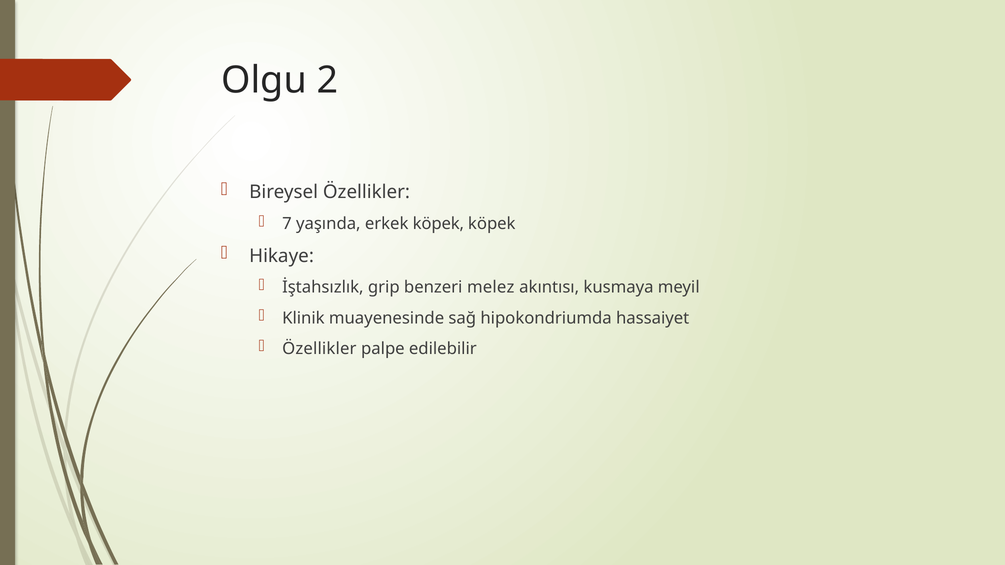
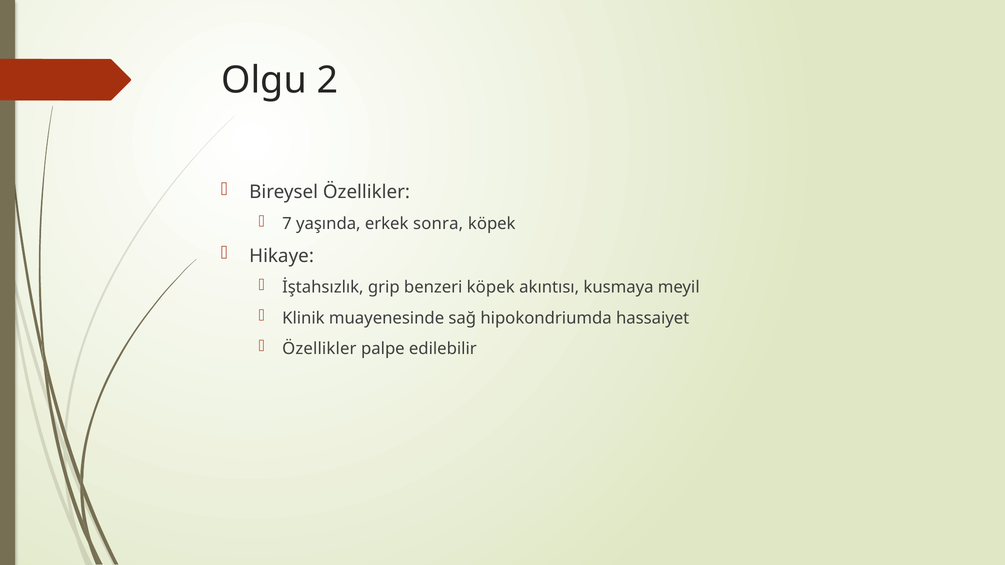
erkek köpek: köpek -> sonra (438, 224)
benzeri melez: melez -> köpek (491, 288)
